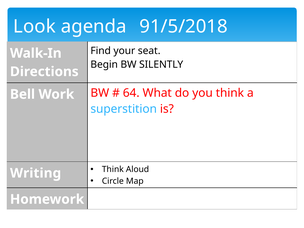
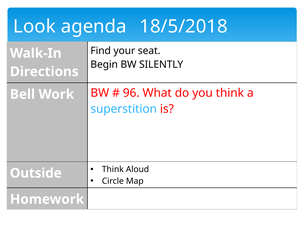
91/5/2018: 91/5/2018 -> 18/5/2018 (184, 26)
64: 64 -> 96 (131, 93)
Writing: Writing -> Outside (36, 173)
